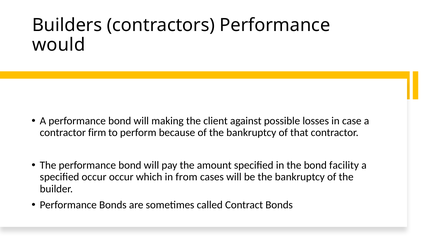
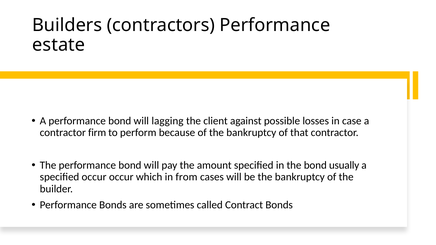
would: would -> estate (59, 45)
making: making -> lagging (167, 121)
facility: facility -> usually (344, 165)
